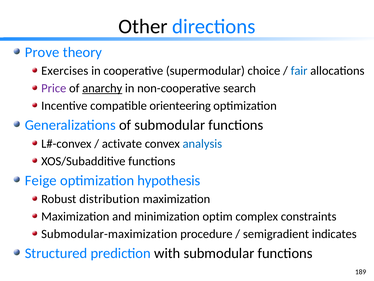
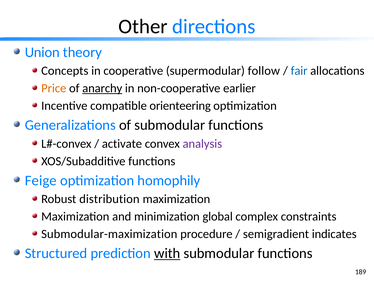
Prove: Prove -> Union (42, 52)
Exercises: Exercises -> Concepts (65, 71)
choice: choice -> follow (264, 71)
Price colour: purple -> orange (54, 88)
search: search -> earlier (239, 88)
analysis colour: blue -> purple (202, 143)
hypothesis: hypothesis -> homophily (169, 180)
optim: optim -> global (218, 216)
with underline: none -> present (167, 253)
